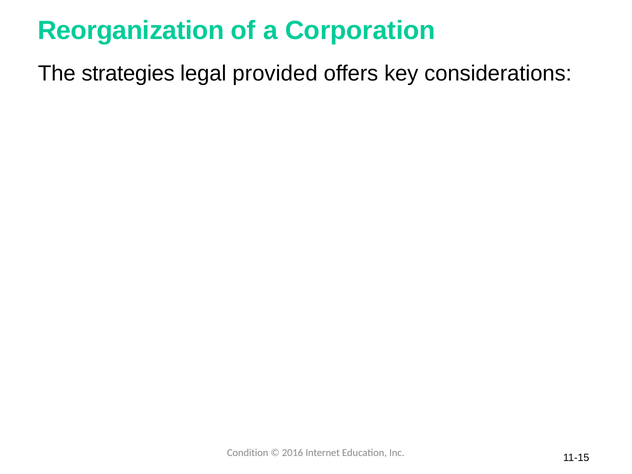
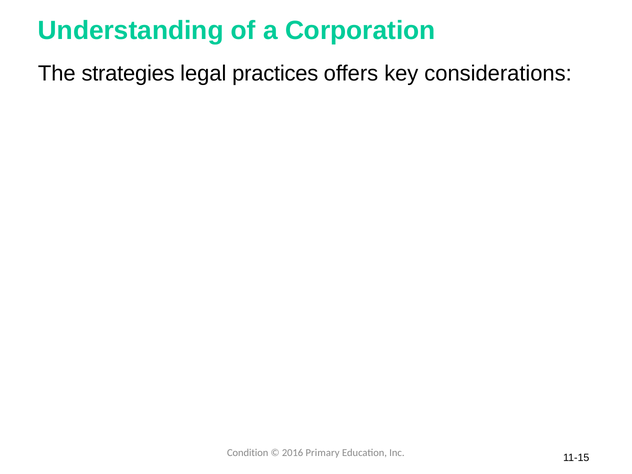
Reorganization: Reorganization -> Understanding (131, 31)
provided: provided -> practices (275, 74)
Internet: Internet -> Primary (323, 453)
